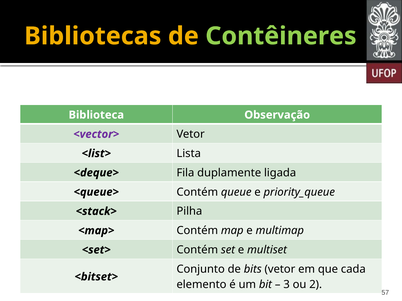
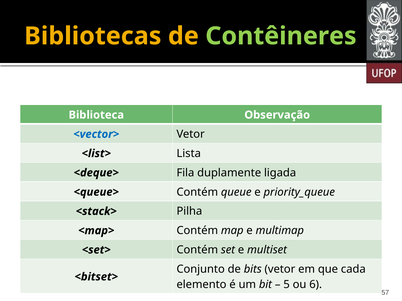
<vector> colour: purple -> blue (96, 134)
3: 3 -> 5 (287, 285)
2: 2 -> 6 (316, 285)
